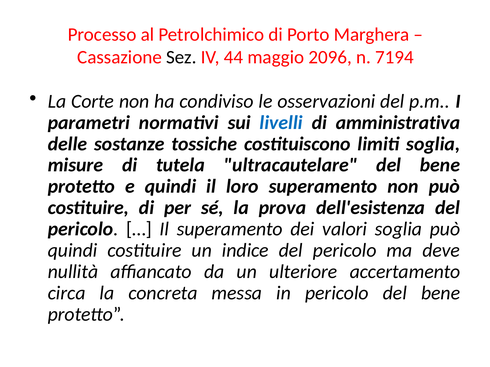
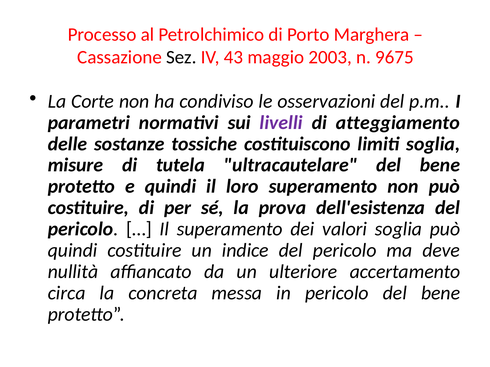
44: 44 -> 43 (233, 57)
2096: 2096 -> 2003 (330, 57)
7194: 7194 -> 9675 (394, 57)
livelli colour: blue -> purple (281, 123)
amministrativa: amministrativa -> atteggiamento (398, 123)
